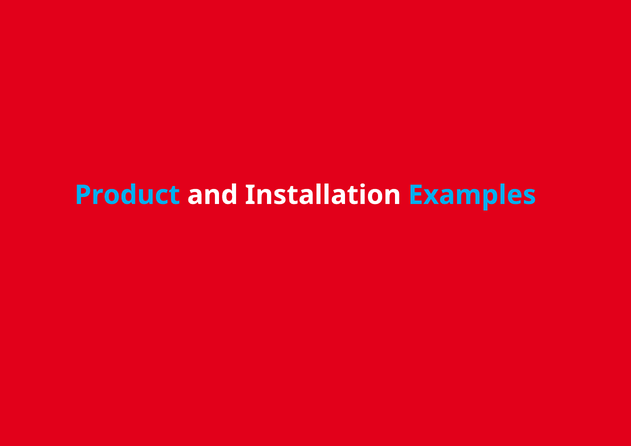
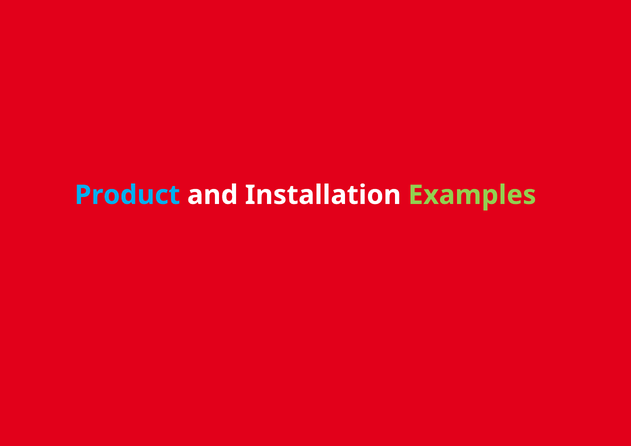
Examples colour: light blue -> light green (472, 195)
